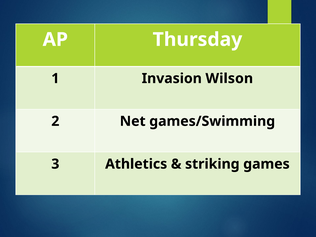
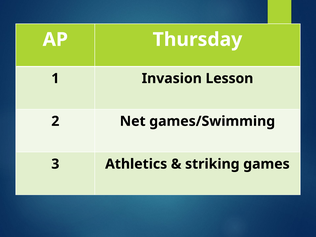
Wilson: Wilson -> Lesson (229, 78)
